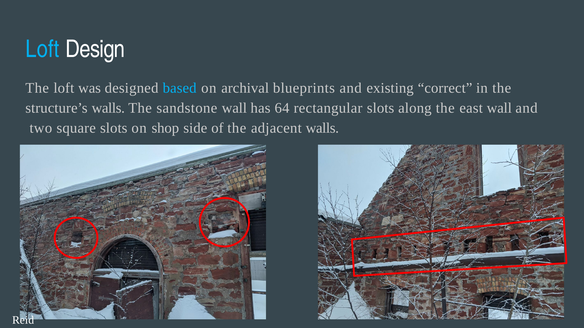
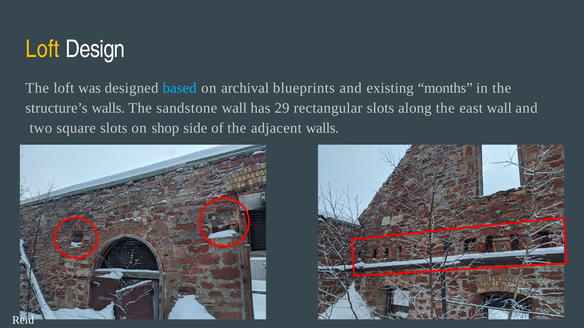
Loft colour: light blue -> yellow (42, 49)
correct: correct -> months (445, 88)
64: 64 -> 29 (282, 108)
